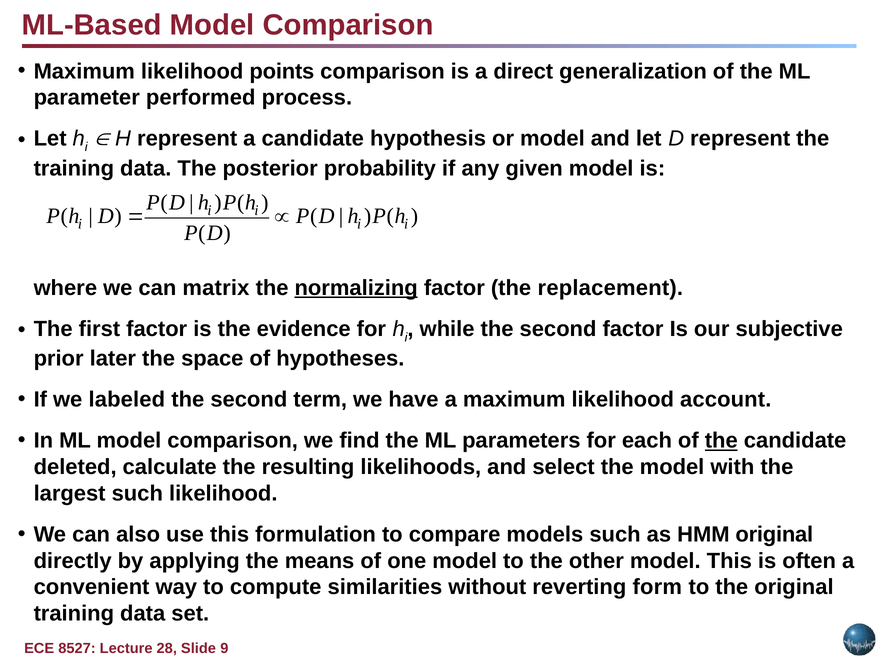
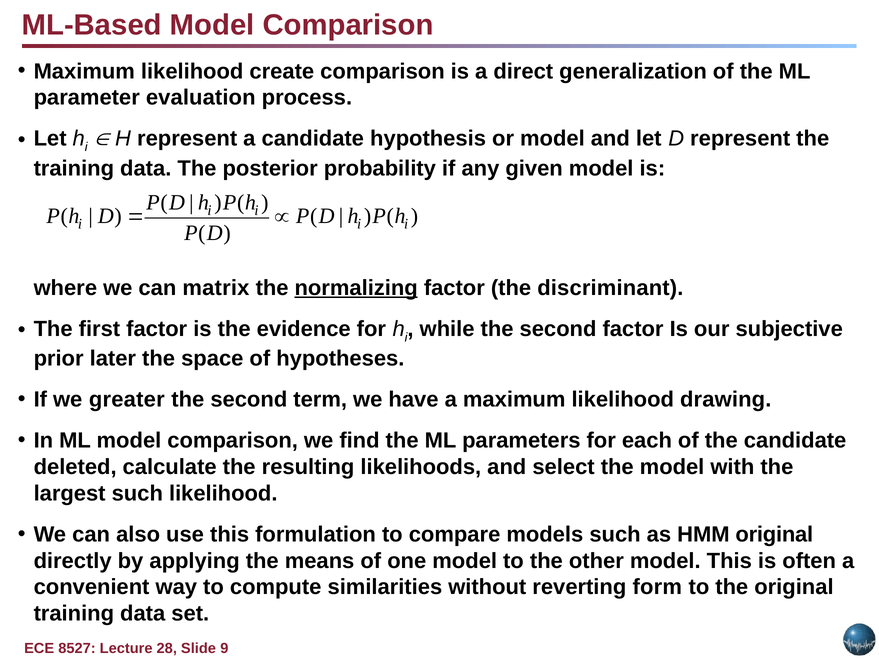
points: points -> create (282, 71)
performed: performed -> evaluation (201, 98)
replacement: replacement -> discriminant (610, 288)
labeled: labeled -> greater (127, 400)
account: account -> drawing (726, 400)
the underline: present -> none (721, 441)
